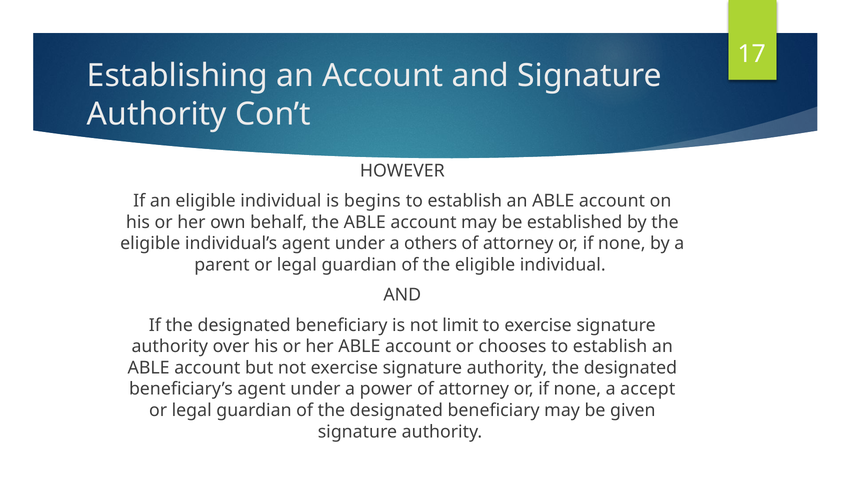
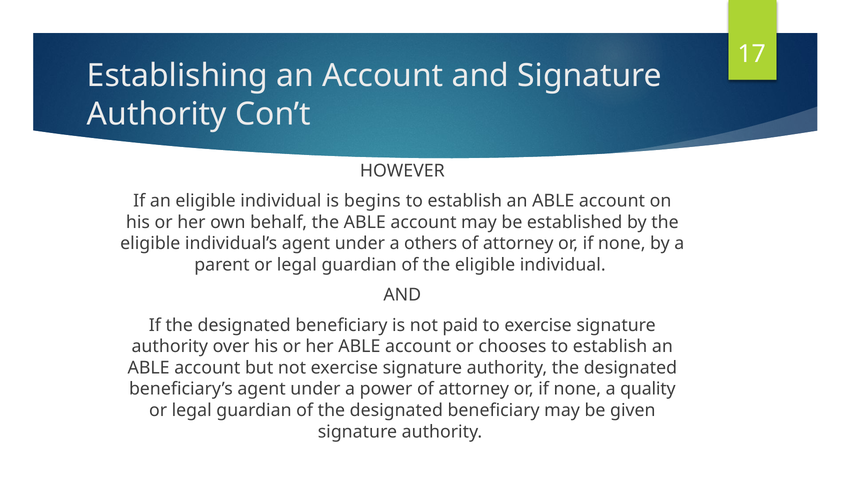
limit: limit -> paid (460, 325)
accept: accept -> quality (648, 389)
